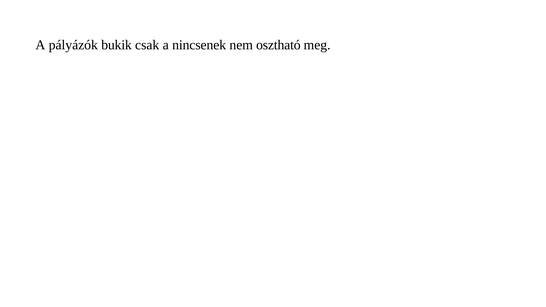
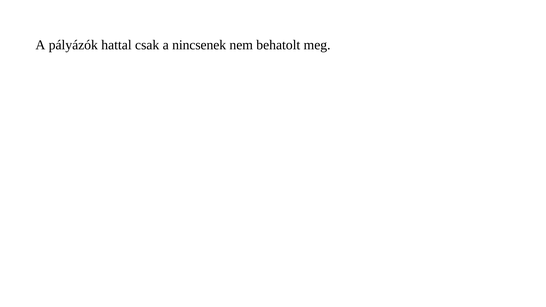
bukik: bukik -> hattal (116, 45)
osztható: osztható -> behatolt (278, 45)
